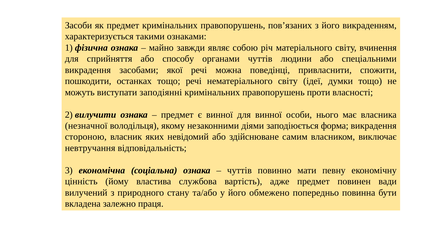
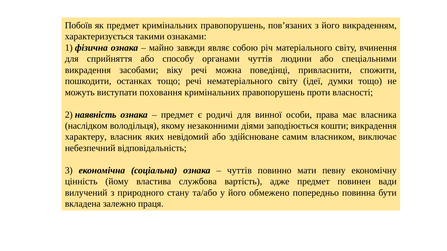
Засоби: Засоби -> Побоїв (79, 25)
якої: якої -> віку (175, 70)
заподіянні: заподіянні -> поховання (161, 92)
вилучити: вилучити -> наявність (96, 115)
є винної: винної -> родичі (220, 115)
нього: нього -> права (327, 115)
незначної: незначної -> наслідком (86, 126)
форма: форма -> кошти (335, 126)
стороною: стороною -> характеру (86, 137)
невтручання: невтручання -> небезпечний (90, 148)
